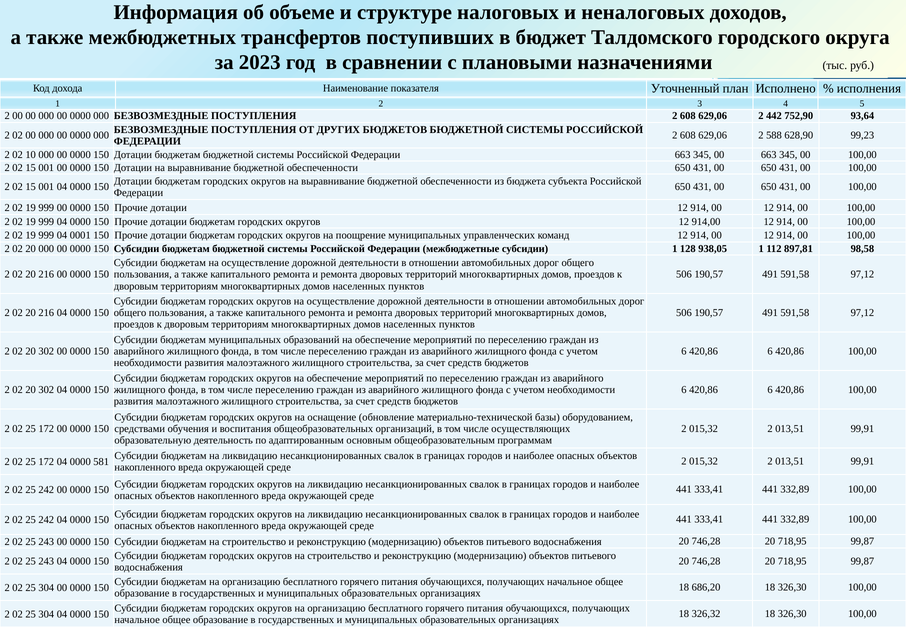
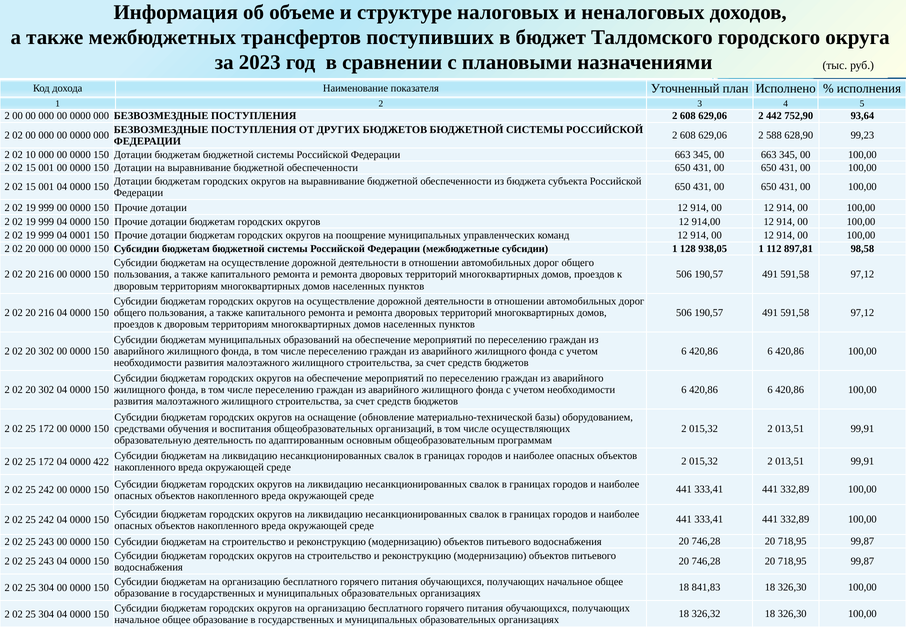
581: 581 -> 422 (101, 462)
686,20: 686,20 -> 841,83 (706, 588)
